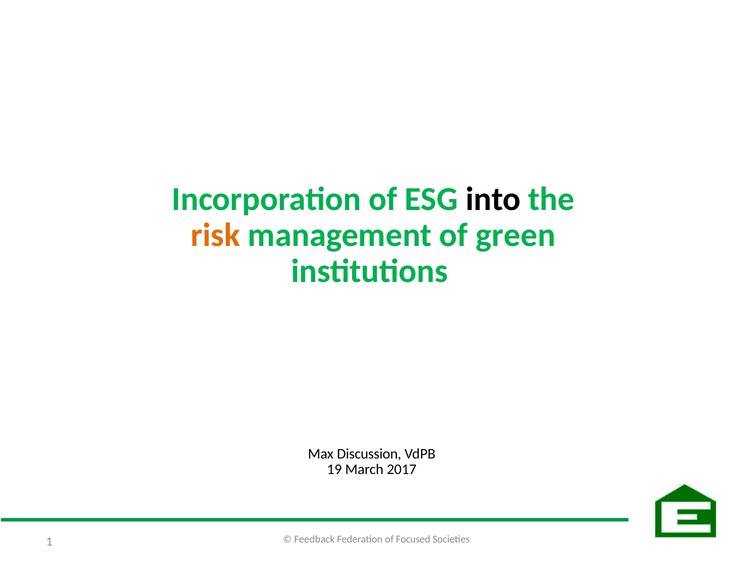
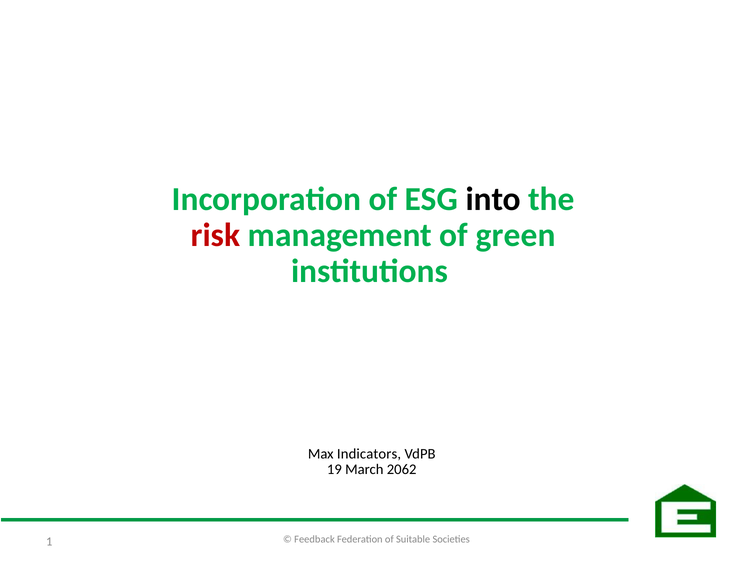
risk colour: orange -> red (216, 235)
Discussion: Discussion -> Indicators (369, 454)
2017: 2017 -> 2062 (402, 469)
Focused: Focused -> Suitable (413, 539)
